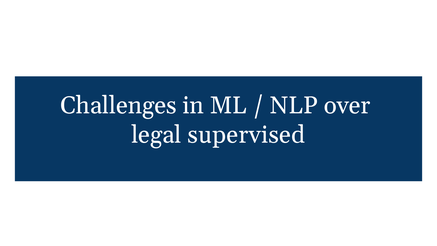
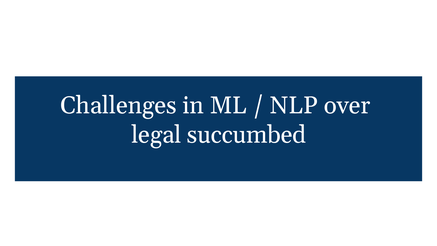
supervised: supervised -> succumbed (247, 135)
